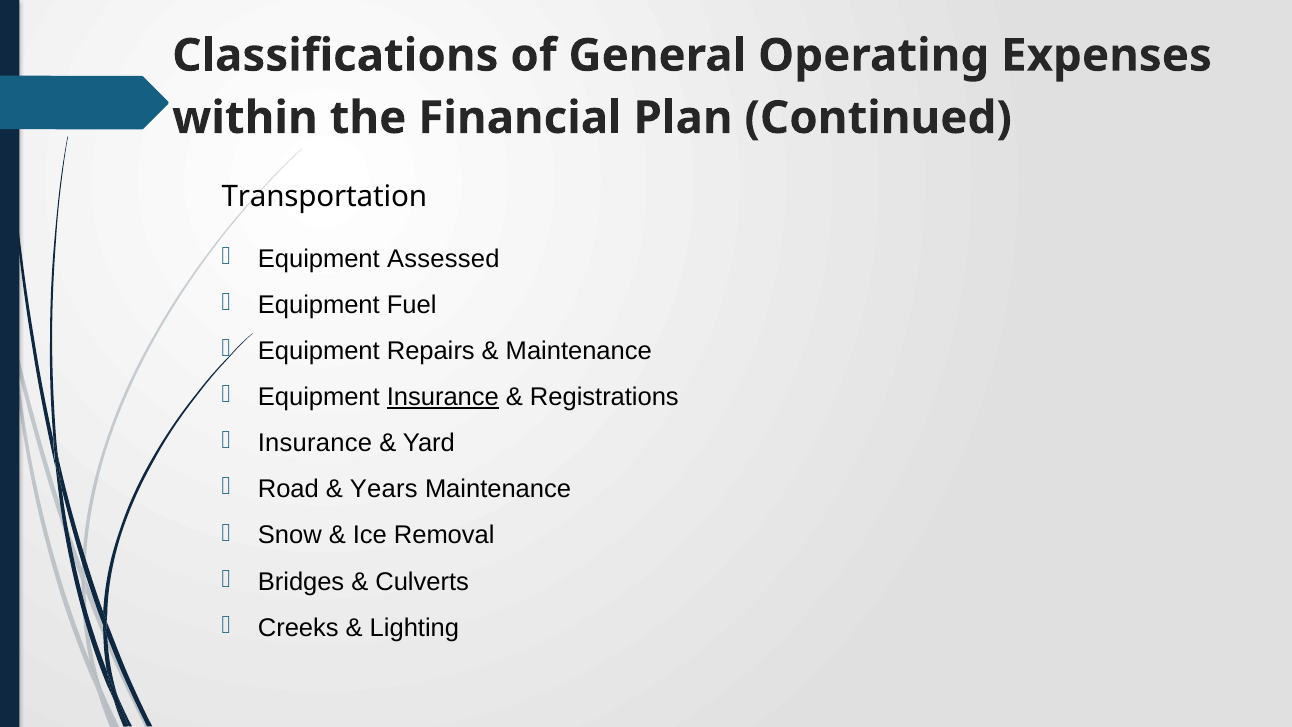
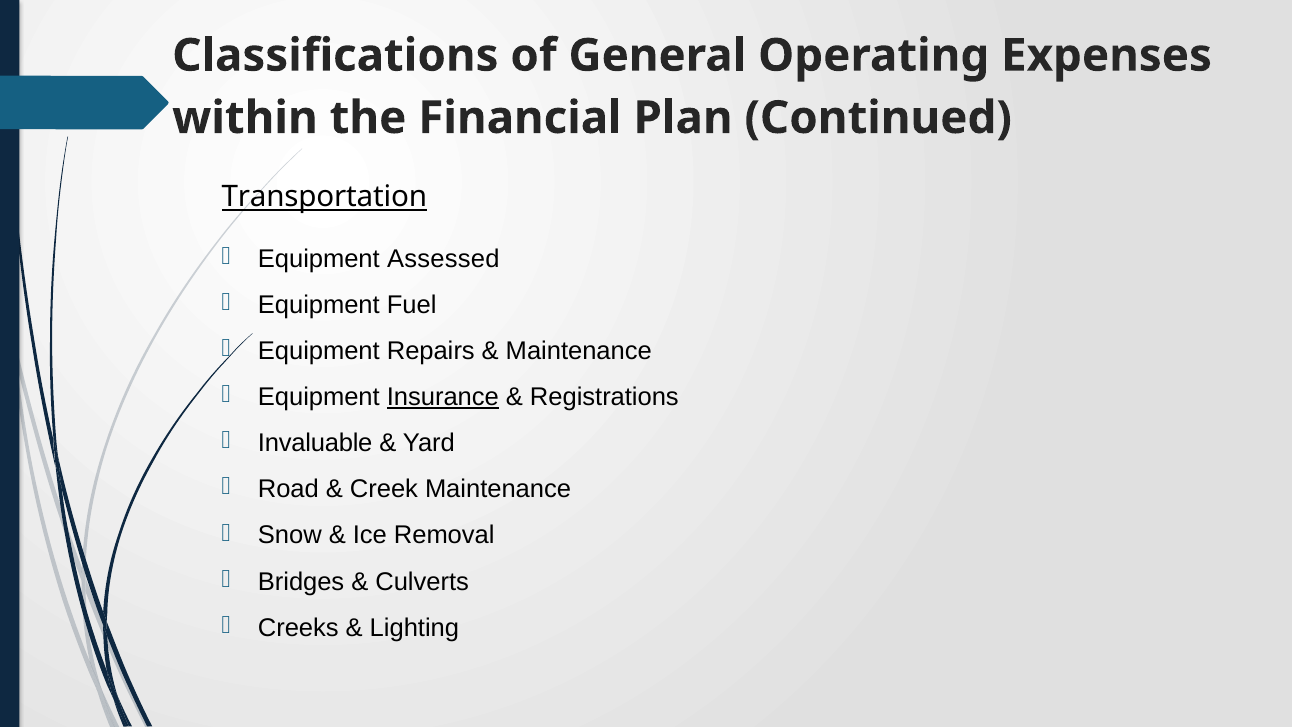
Transportation underline: none -> present (324, 197)
Insurance: Insurance -> Invaluable (315, 443)
Years: Years -> Creek (384, 489)
